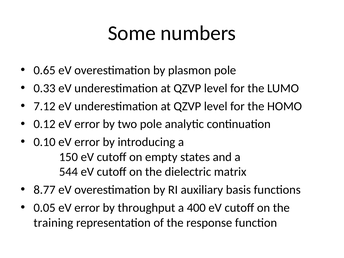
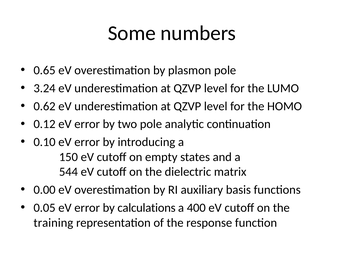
0.33: 0.33 -> 3.24 (45, 88)
7.12: 7.12 -> 0.62 (45, 106)
8.77: 8.77 -> 0.00 (45, 190)
throughput: throughput -> calculations (147, 208)
